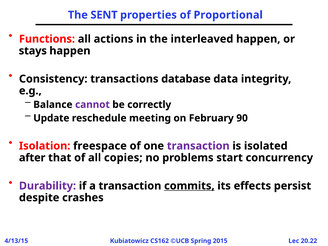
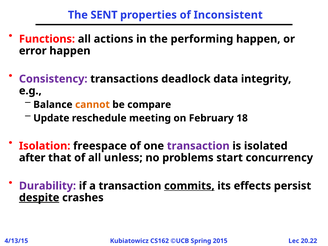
Proportional: Proportional -> Inconsistent (228, 15)
interleaved: interleaved -> performing (202, 39)
stays: stays -> error (33, 51)
Consistency colour: black -> purple (53, 79)
database: database -> deadlock (186, 79)
cannot colour: purple -> orange (92, 105)
correctly: correctly -> compare (149, 105)
90: 90 -> 18 (242, 118)
copies: copies -> unless (123, 158)
despite underline: none -> present (39, 198)
